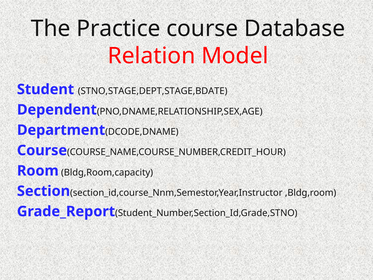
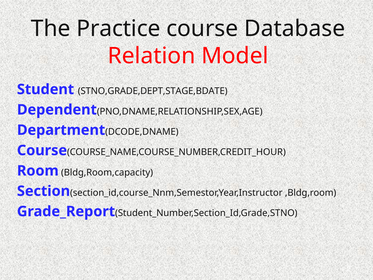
STNO,STAGE,DEPT,STAGE,BDATE: STNO,STAGE,DEPT,STAGE,BDATE -> STNO,GRADE,DEPT,STAGE,BDATE (153, 91)
